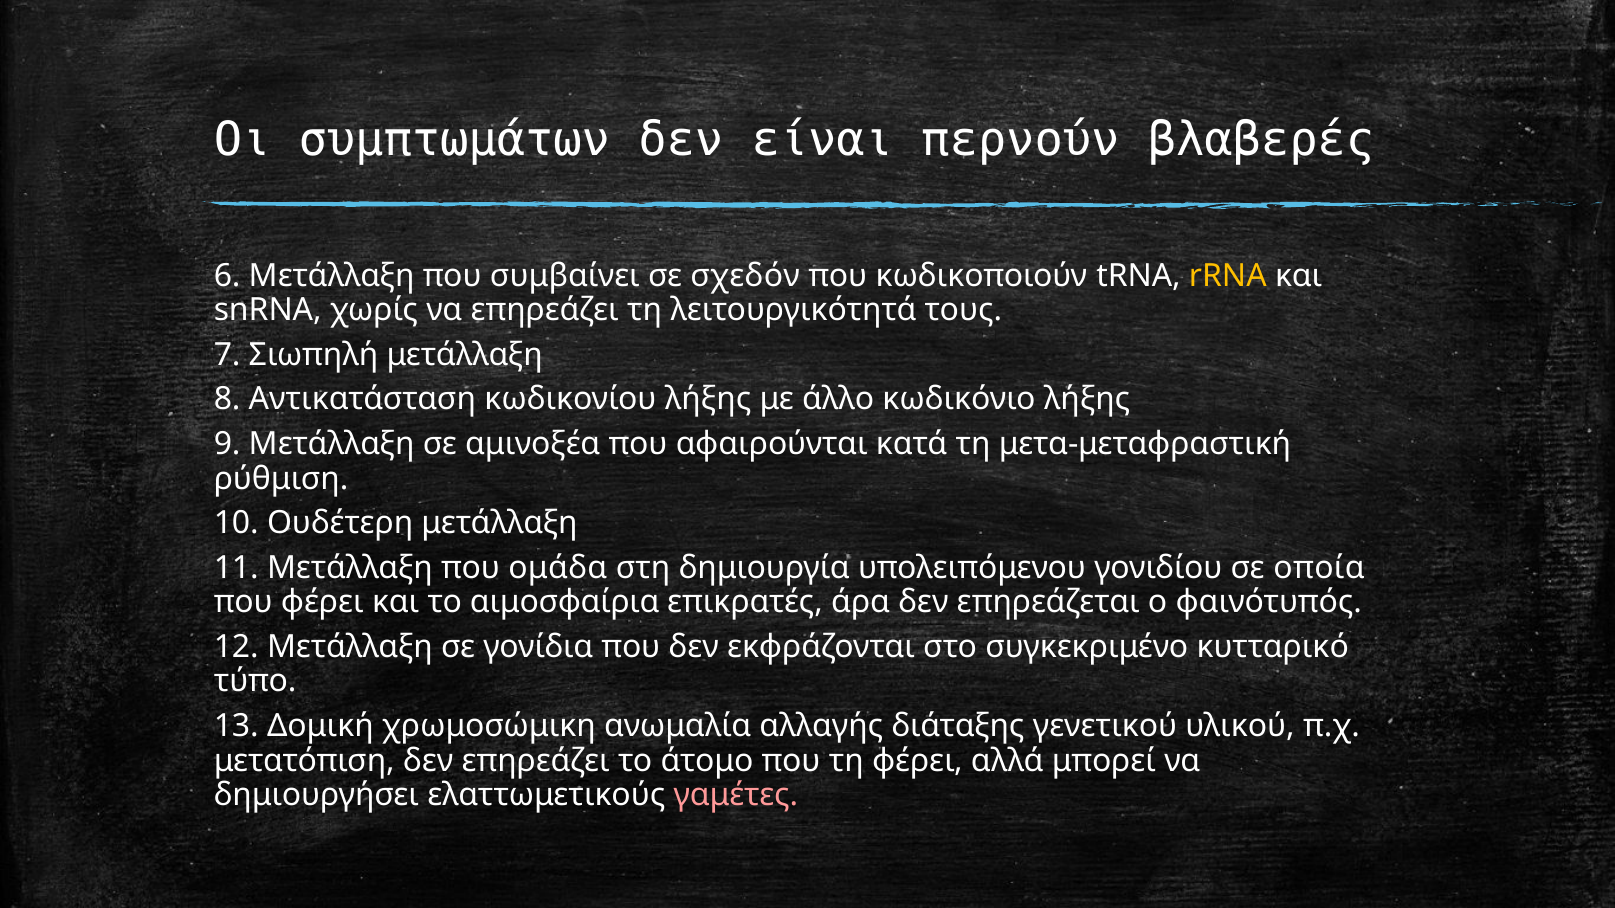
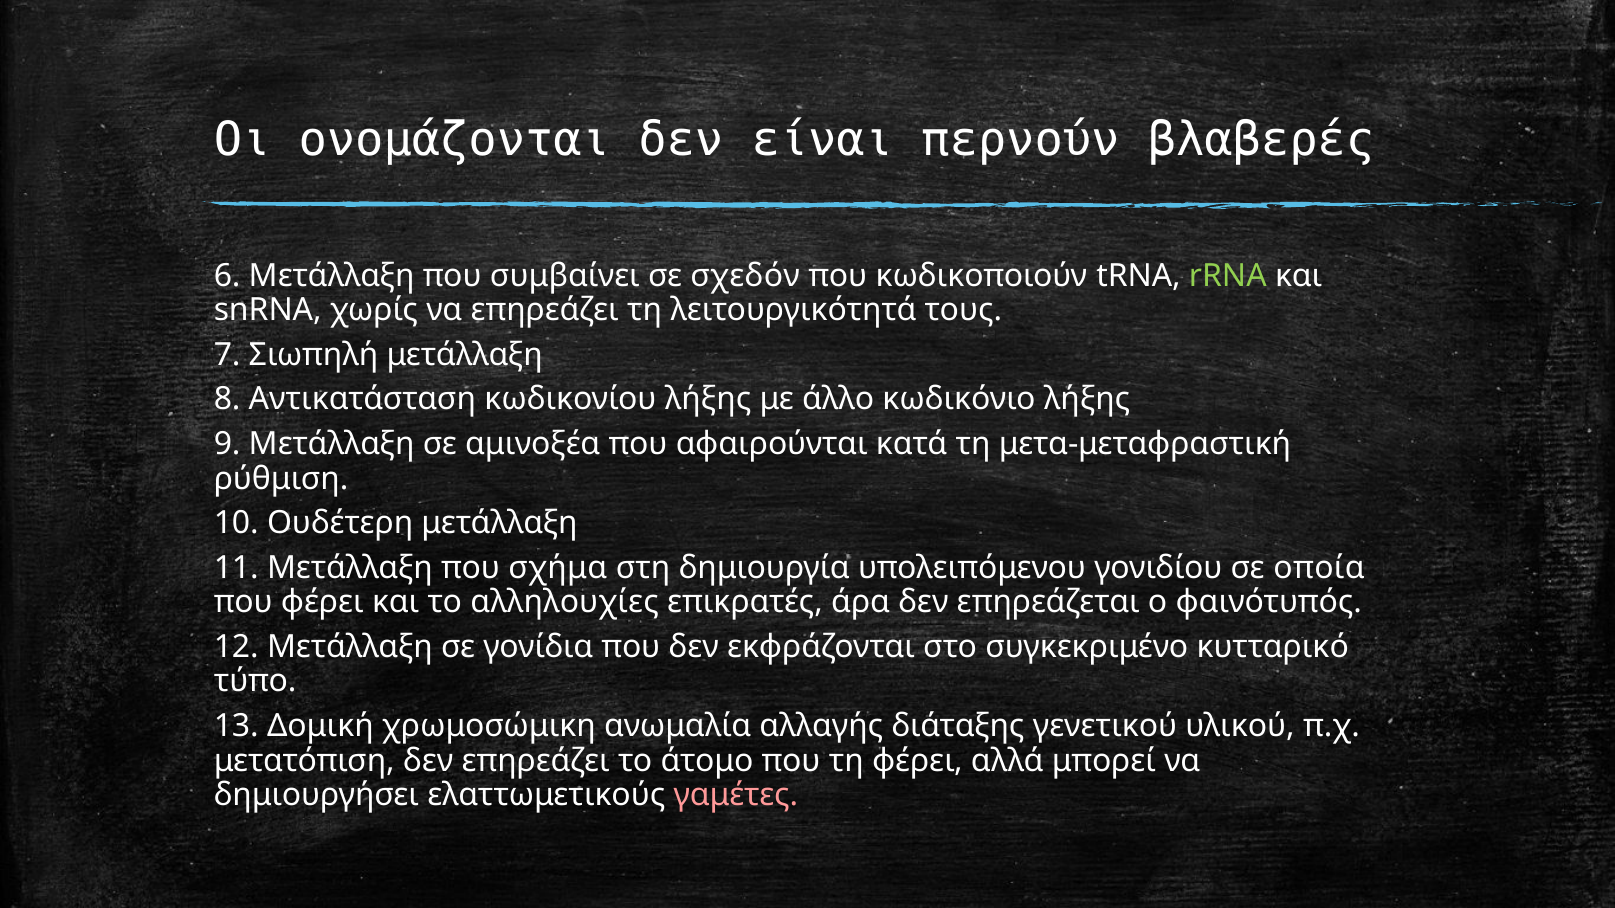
συμπτωμάτων: συμπτωμάτων -> ονομάζονται (454, 140)
rRNA colour: yellow -> light green (1228, 276)
ομάδα: ομάδα -> σχήμα (558, 568)
αιμοσφαίρια: αιμοσφαίρια -> αλληλουχίες (565, 603)
